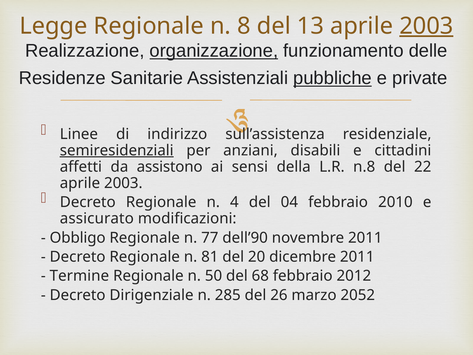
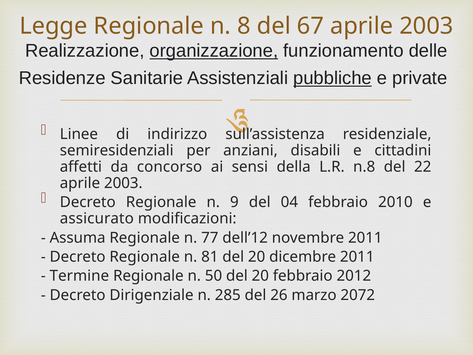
13: 13 -> 67 (310, 26)
2003 underline: present -> none (426, 26)
semiresidenziali underline: present -> none (117, 150)
assistono: assistono -> concorso (170, 167)
4: 4 -> 9 (234, 202)
Obbligo: Obbligo -> Assuma (78, 238)
dell’90: dell’90 -> dell’12 (245, 238)
50 del 68: 68 -> 20 (260, 276)
2052: 2052 -> 2072 (358, 295)
